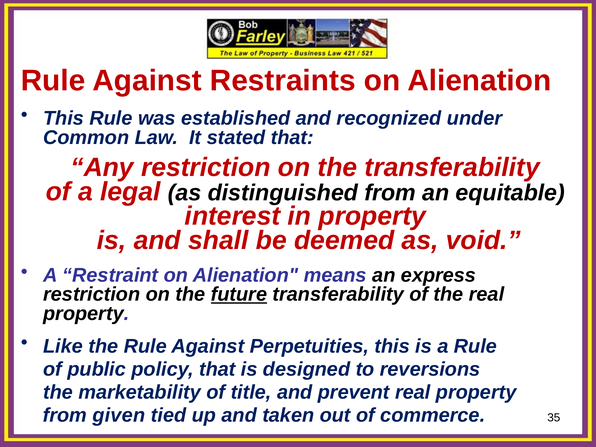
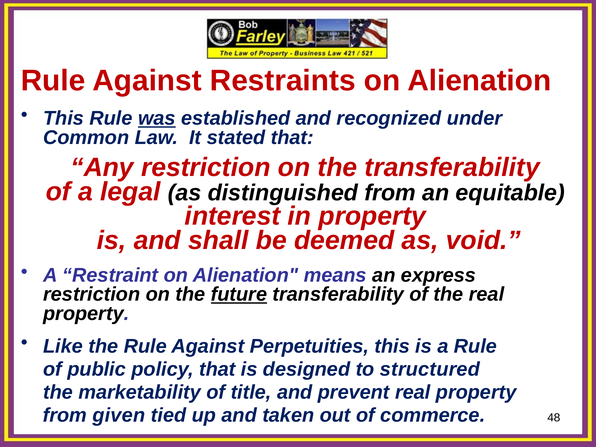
was underline: none -> present (157, 118)
reversions: reversions -> structured (430, 369)
35: 35 -> 48 (554, 418)
